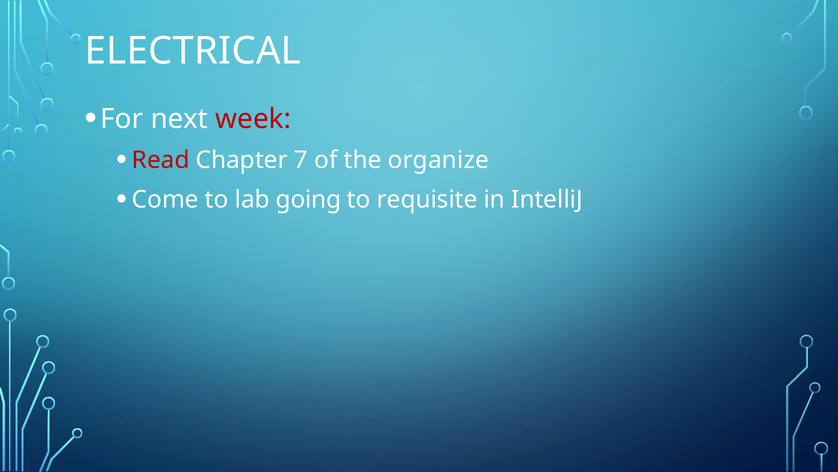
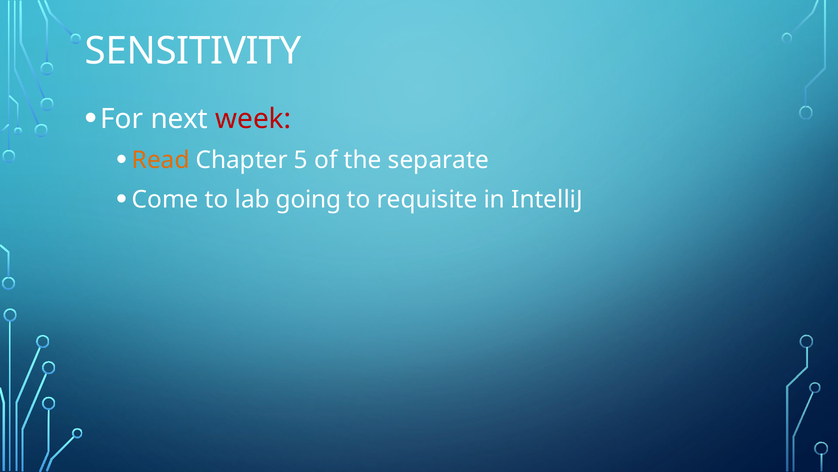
ELECTRICAL: ELECTRICAL -> SENSITIVITY (193, 51)
Read colour: red -> orange (161, 160)
7: 7 -> 5 (301, 160)
organize: organize -> separate (438, 160)
